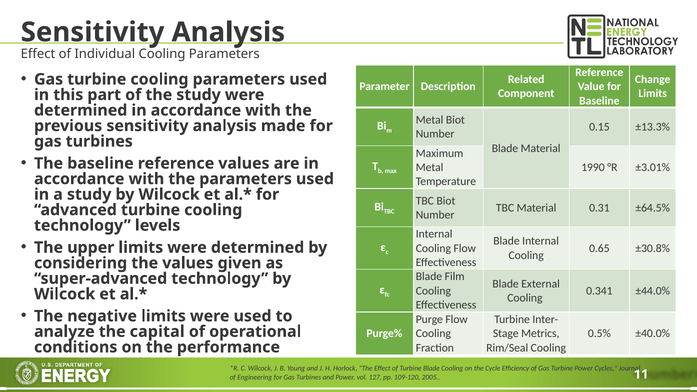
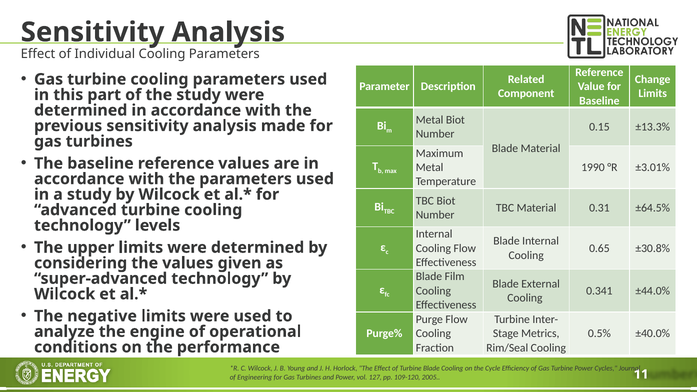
capital: capital -> engine (157, 332)
